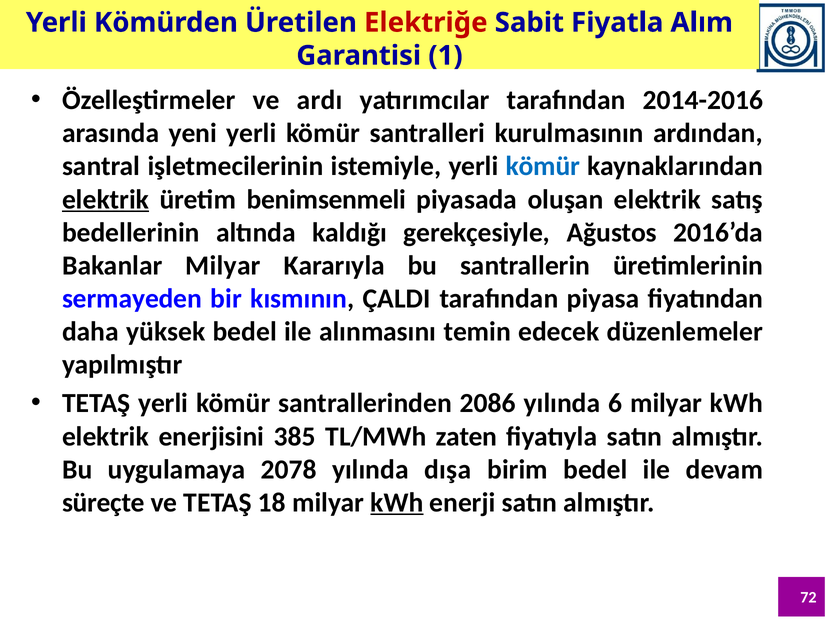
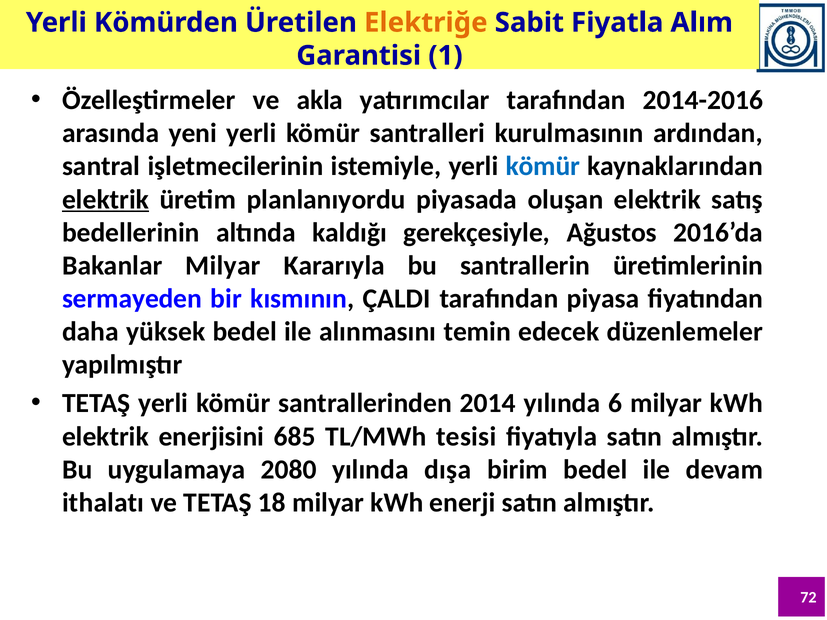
Elektriğe colour: red -> orange (426, 23)
ardı: ardı -> akla (320, 100)
benimsenmeli: benimsenmeli -> planlanıyordu (326, 200)
2086: 2086 -> 2014 (488, 404)
385: 385 -> 685 (295, 437)
zaten: zaten -> tesisi (466, 437)
2078: 2078 -> 2080 (289, 470)
süreçte: süreçte -> ithalatı (103, 503)
kWh underline: present -> none (397, 503)
